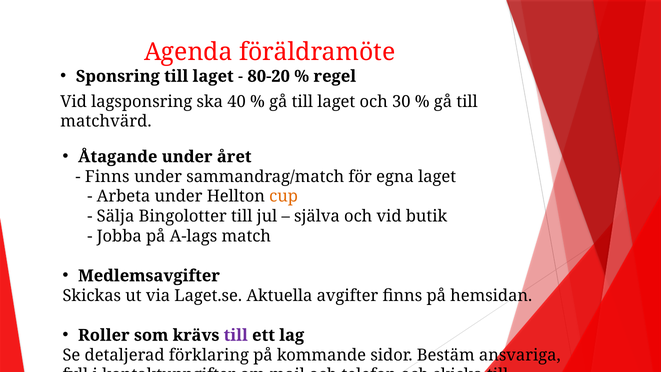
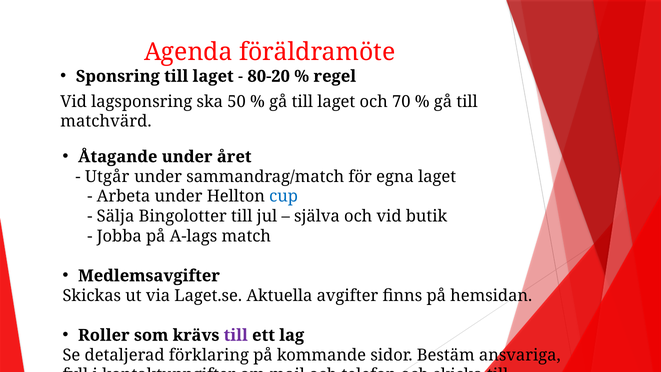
40: 40 -> 50 (237, 102)
30: 30 -> 70 (401, 102)
Finns: Finns -> Utgår (107, 177)
cup colour: orange -> blue (284, 196)
